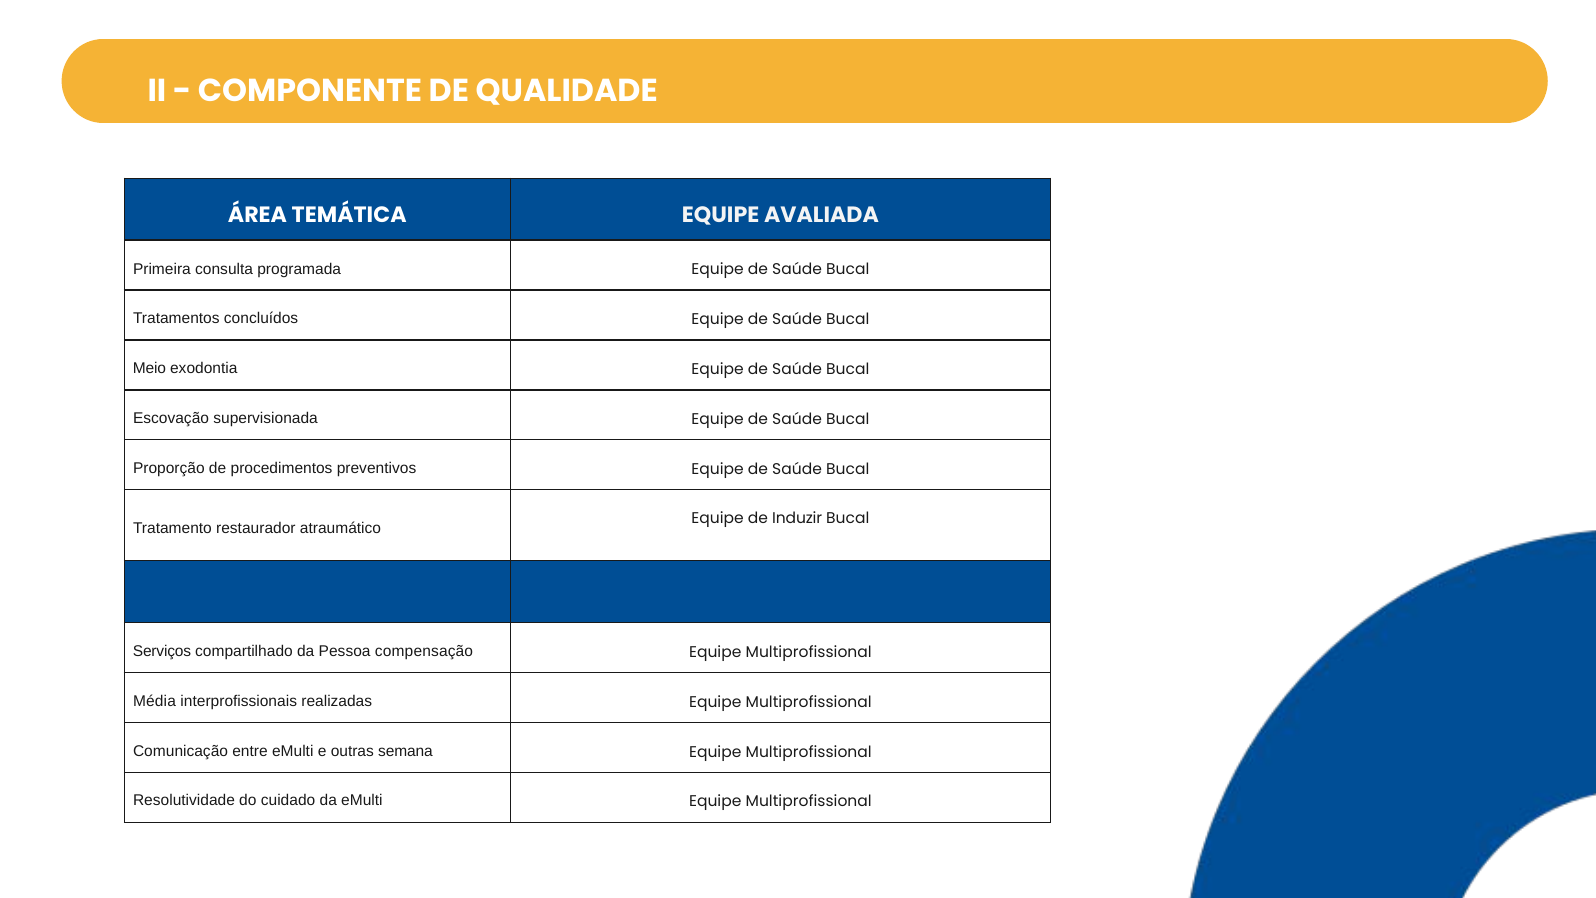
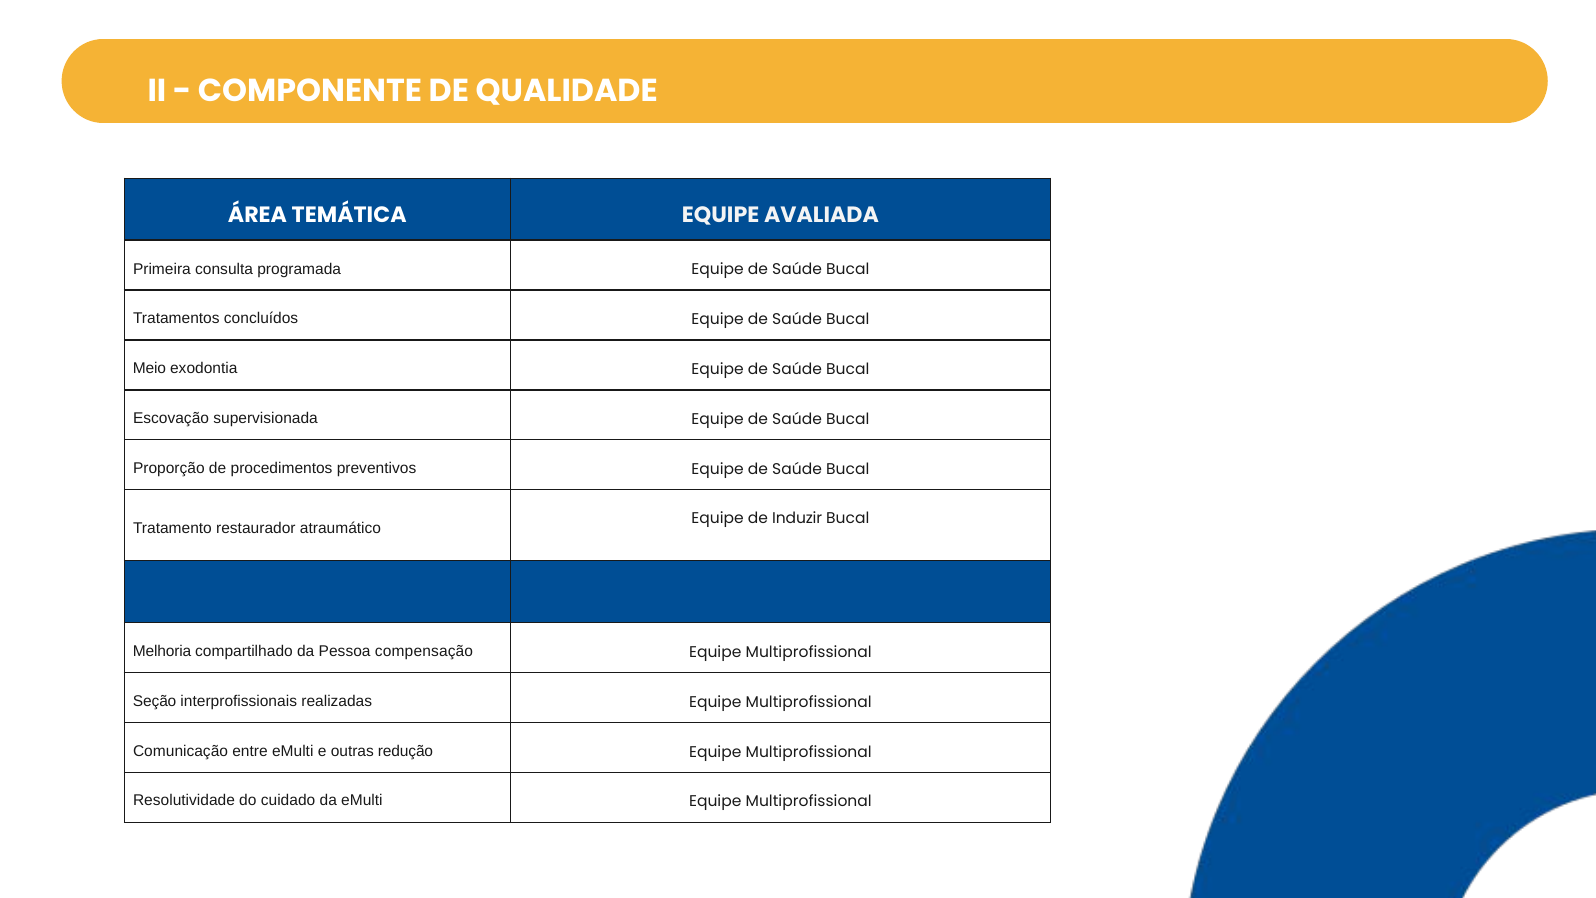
Serviços: Serviços -> Melhoria (162, 651)
Média: Média -> Seção (155, 701)
semana: semana -> redução (406, 751)
